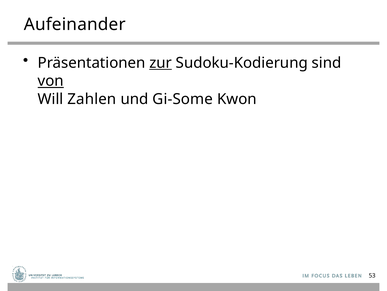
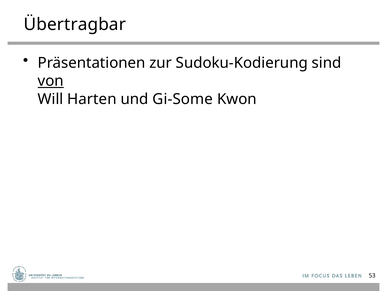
Aufeinander: Aufeinander -> Übertragbar (75, 24)
zur underline: present -> none (161, 63)
Zahlen: Zahlen -> Harten (92, 99)
